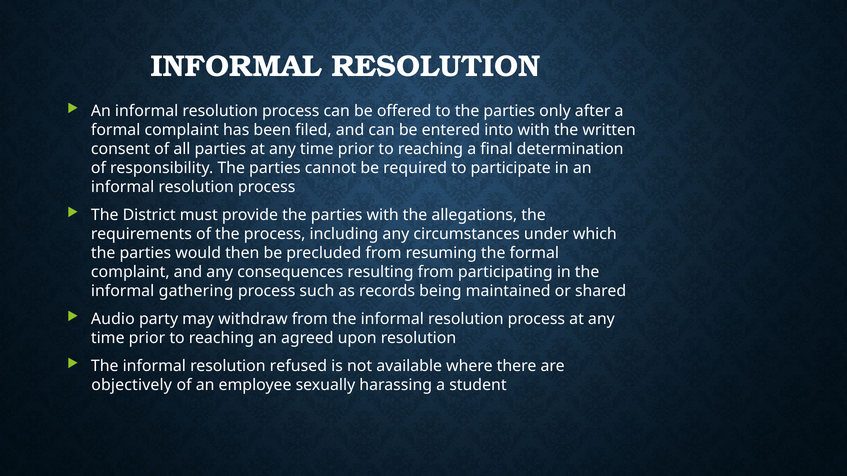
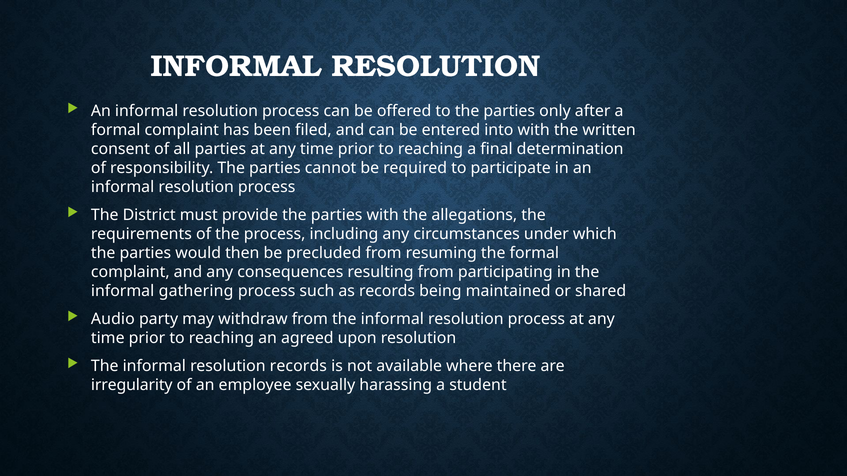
resolution refused: refused -> records (298, 366)
objectively: objectively -> irregularity (132, 385)
